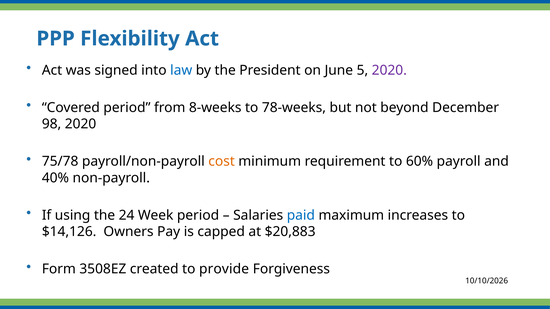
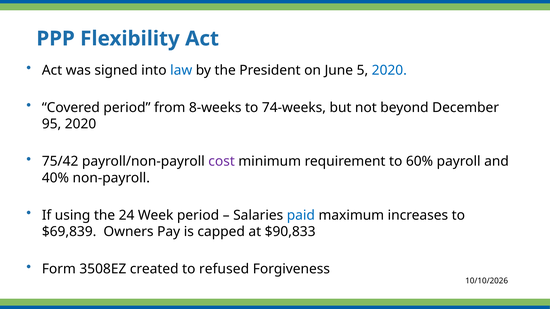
2020 colour: purple -> blue (389, 70)
78-weeks: 78-weeks -> 74-weeks (294, 108)
98: 98 -> 95 (52, 124)
75/78: 75/78 -> 75/42 (60, 162)
cost colour: orange -> purple (222, 162)
$14,126: $14,126 -> $69,839 (69, 232)
$20,883: $20,883 -> $90,833 (290, 232)
provide: provide -> refused (224, 269)
